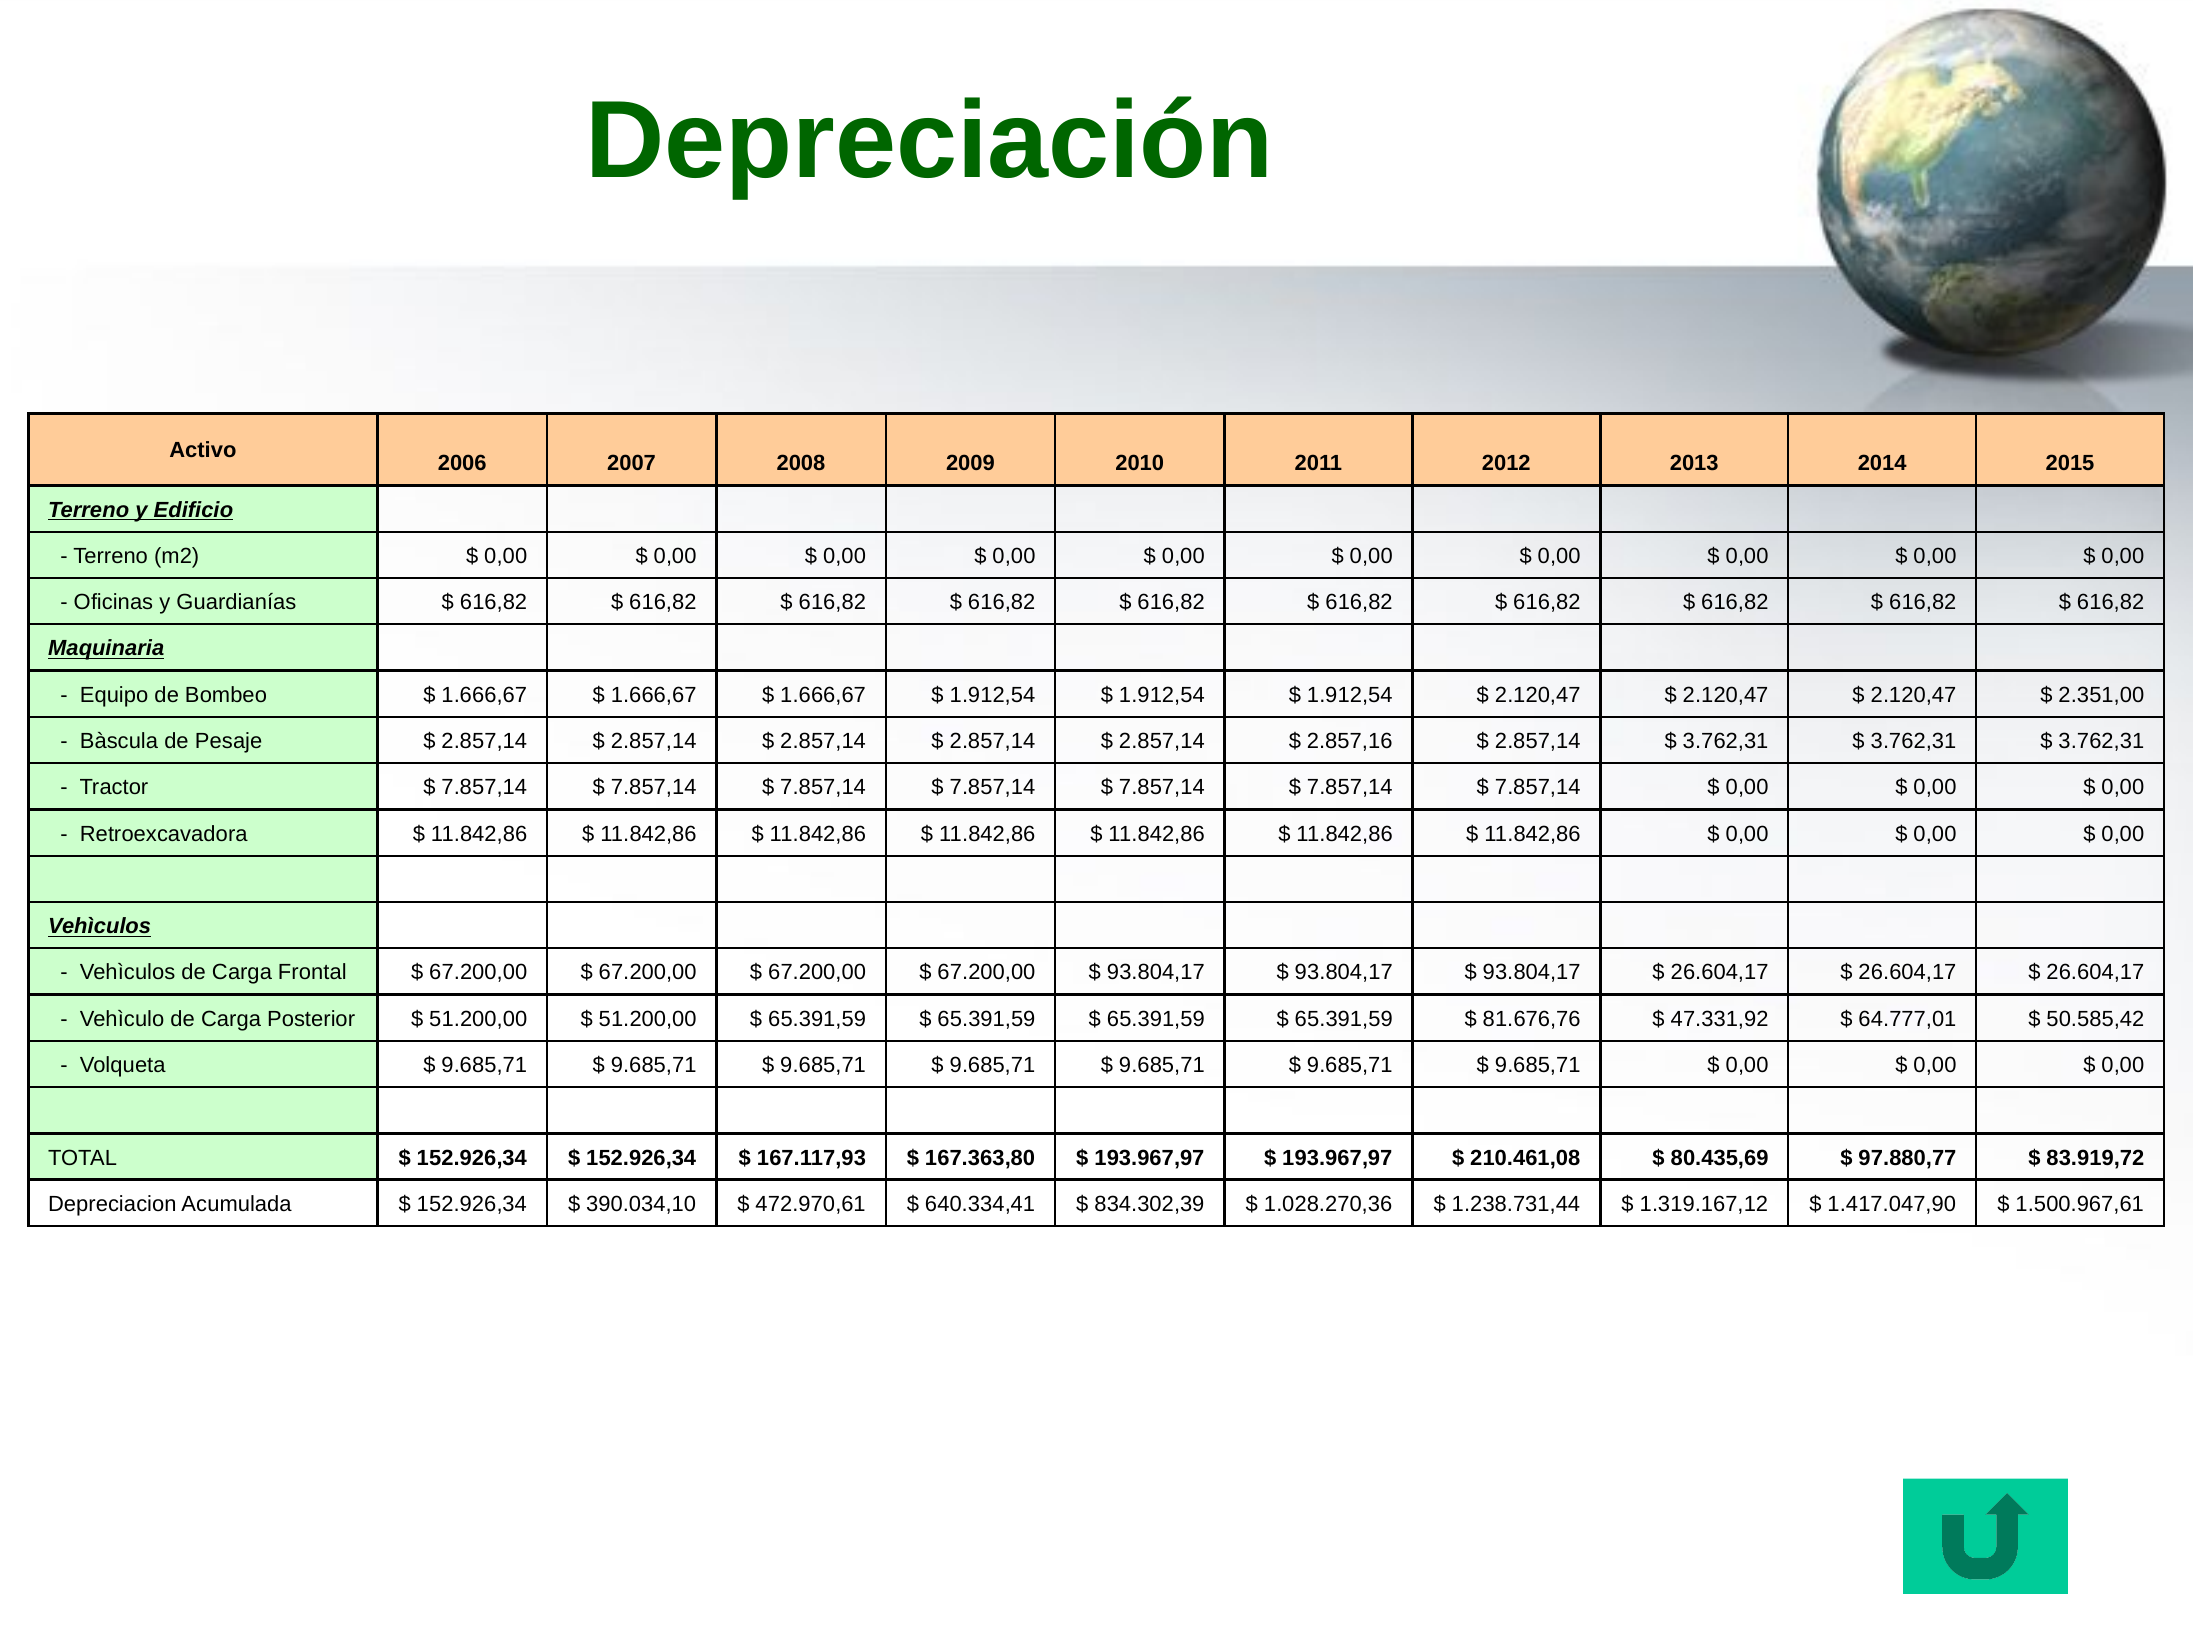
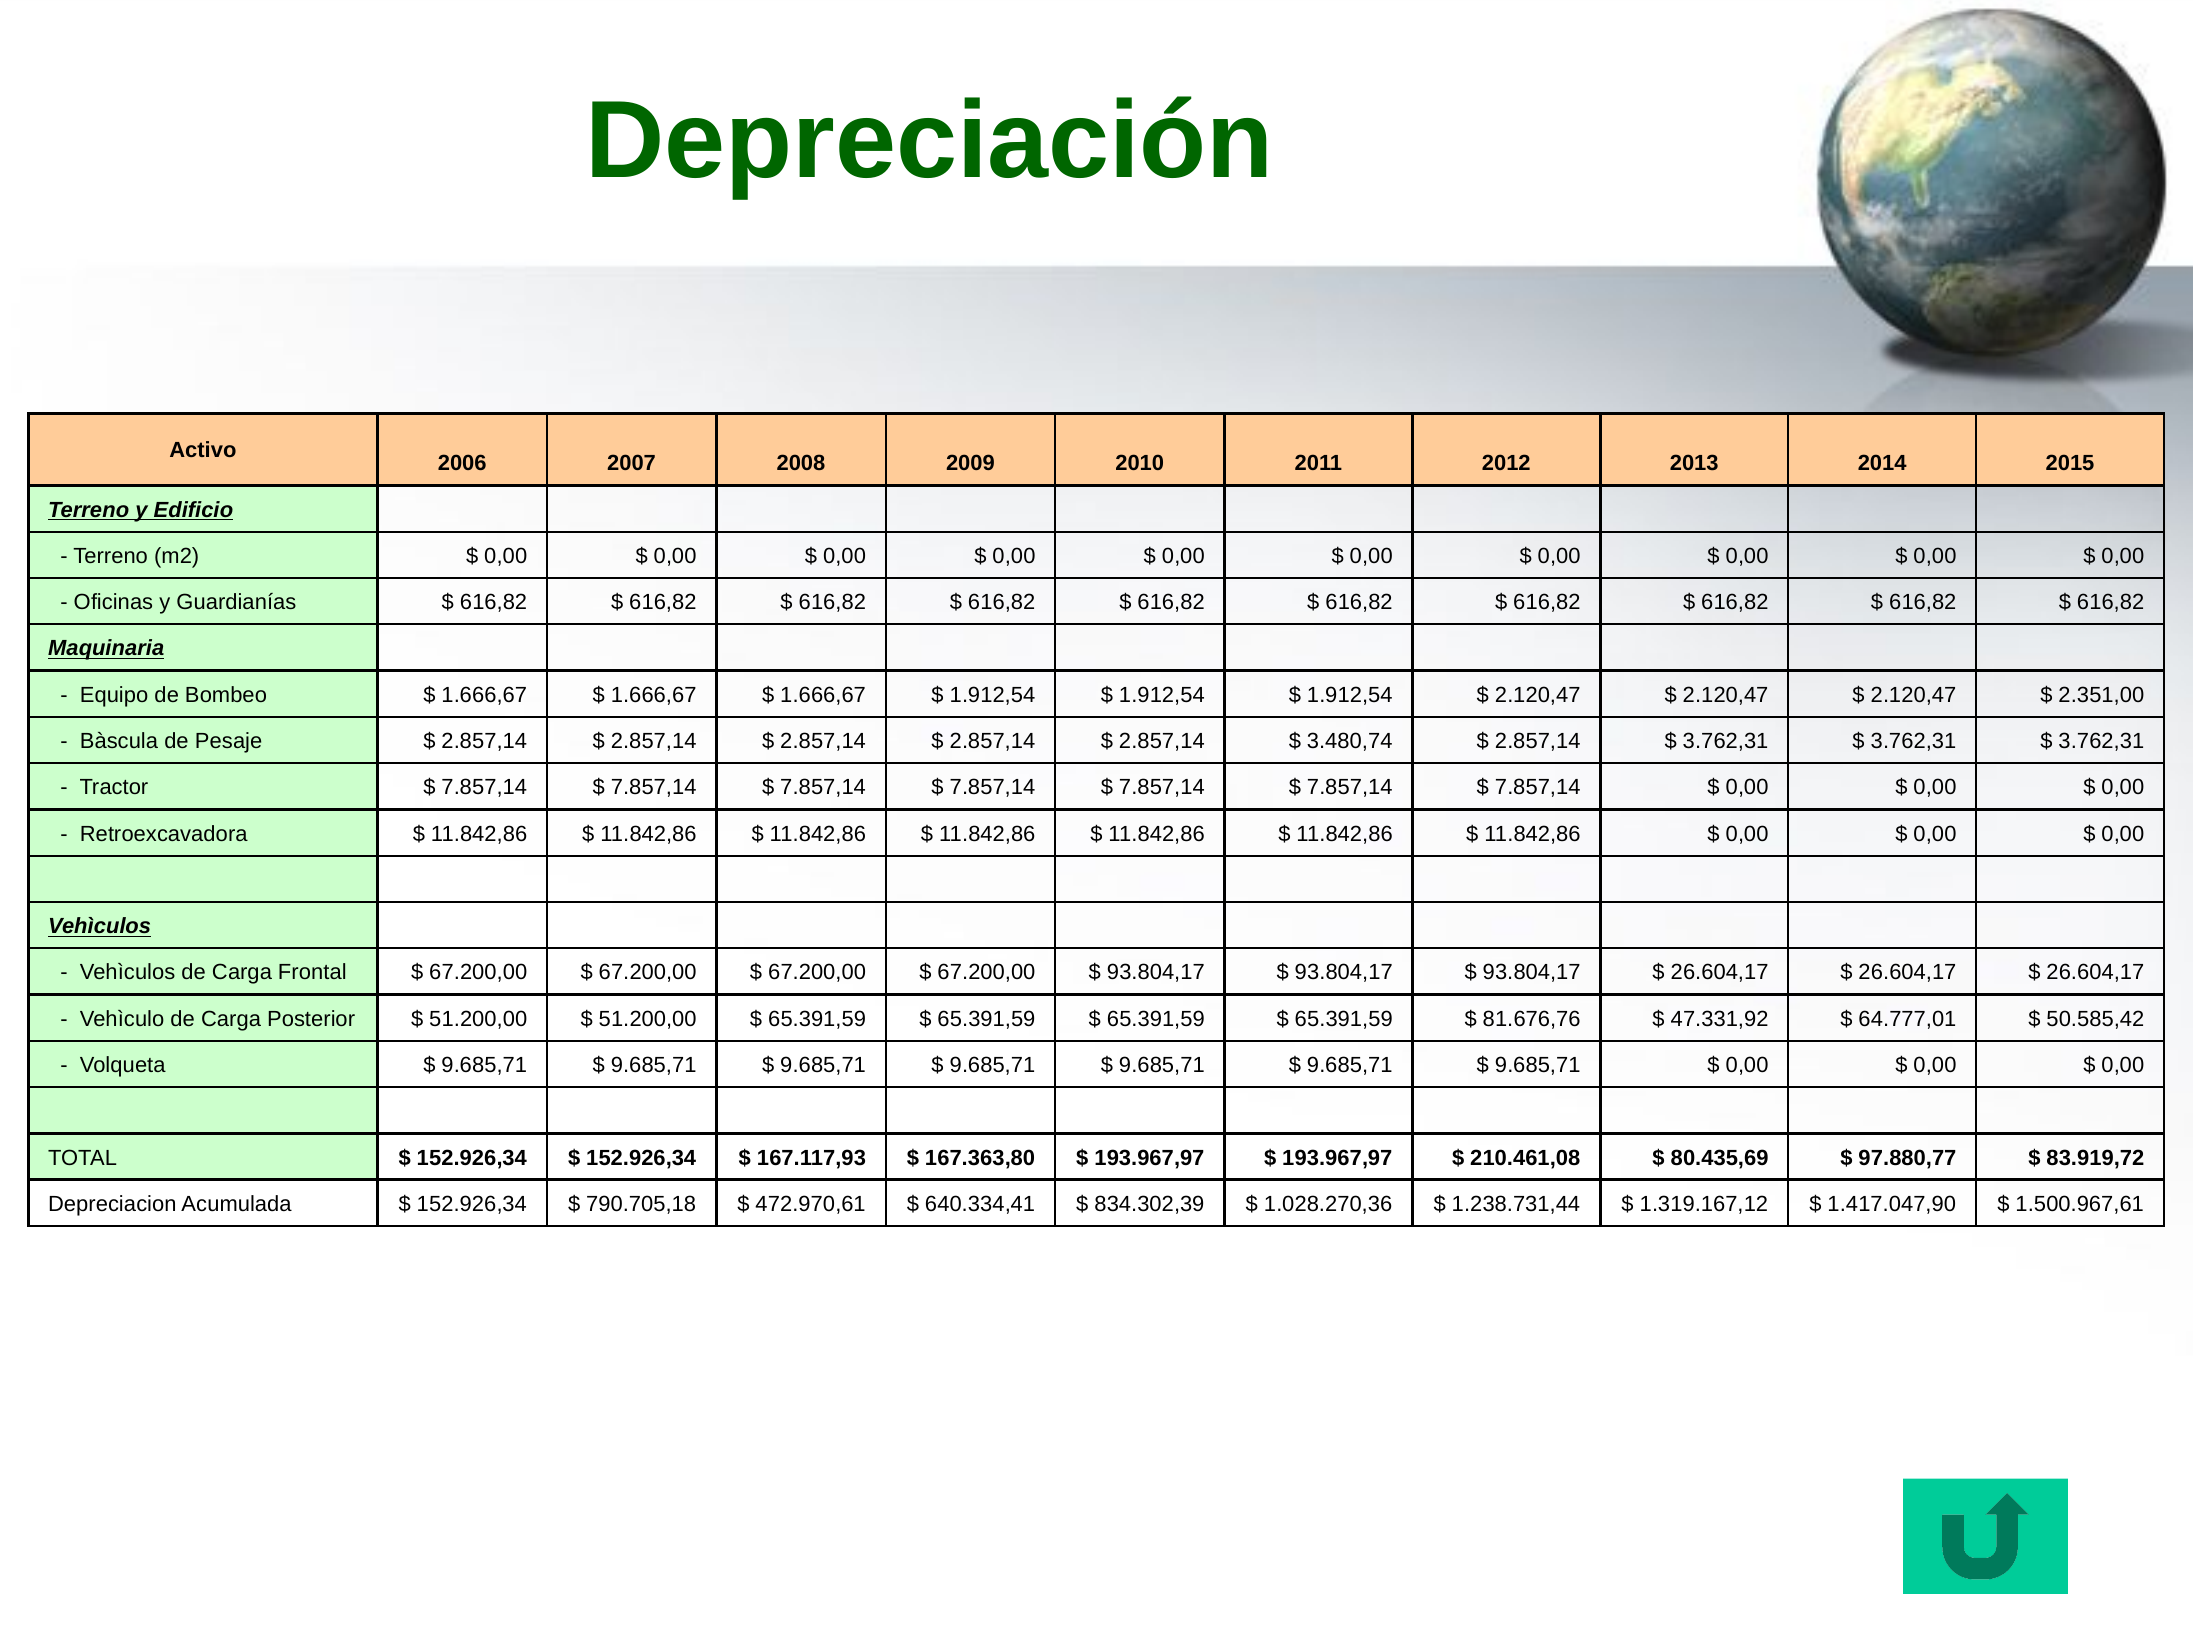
2.857,16: 2.857,16 -> 3.480,74 (1350, 741)
390.034,10: 390.034,10 -> 790.705,18 (641, 1204)
